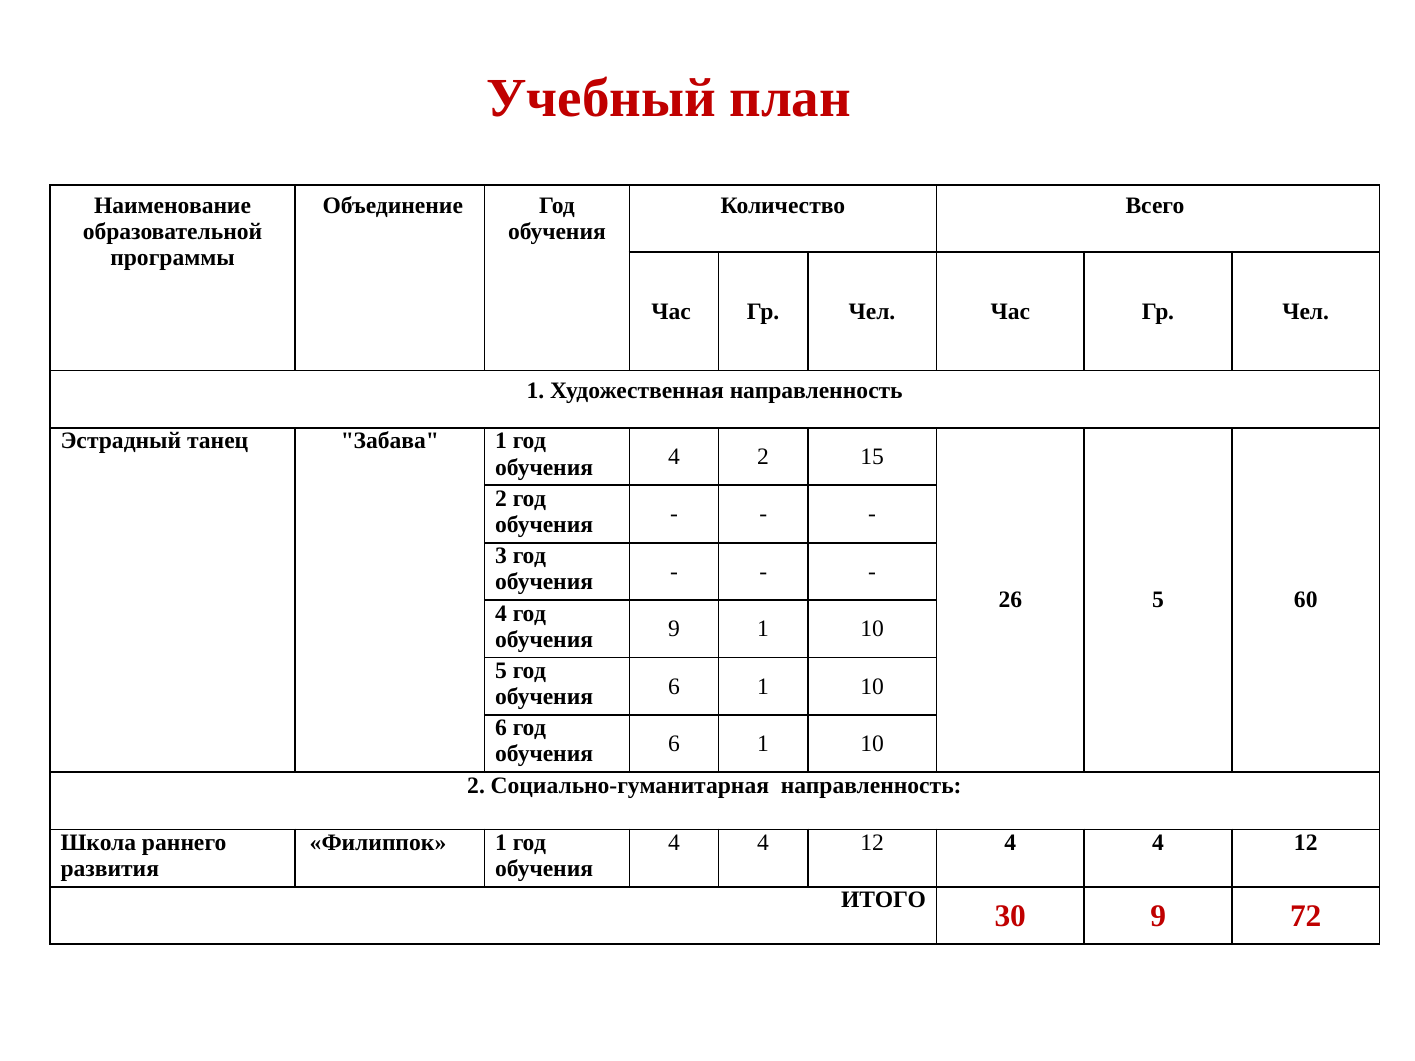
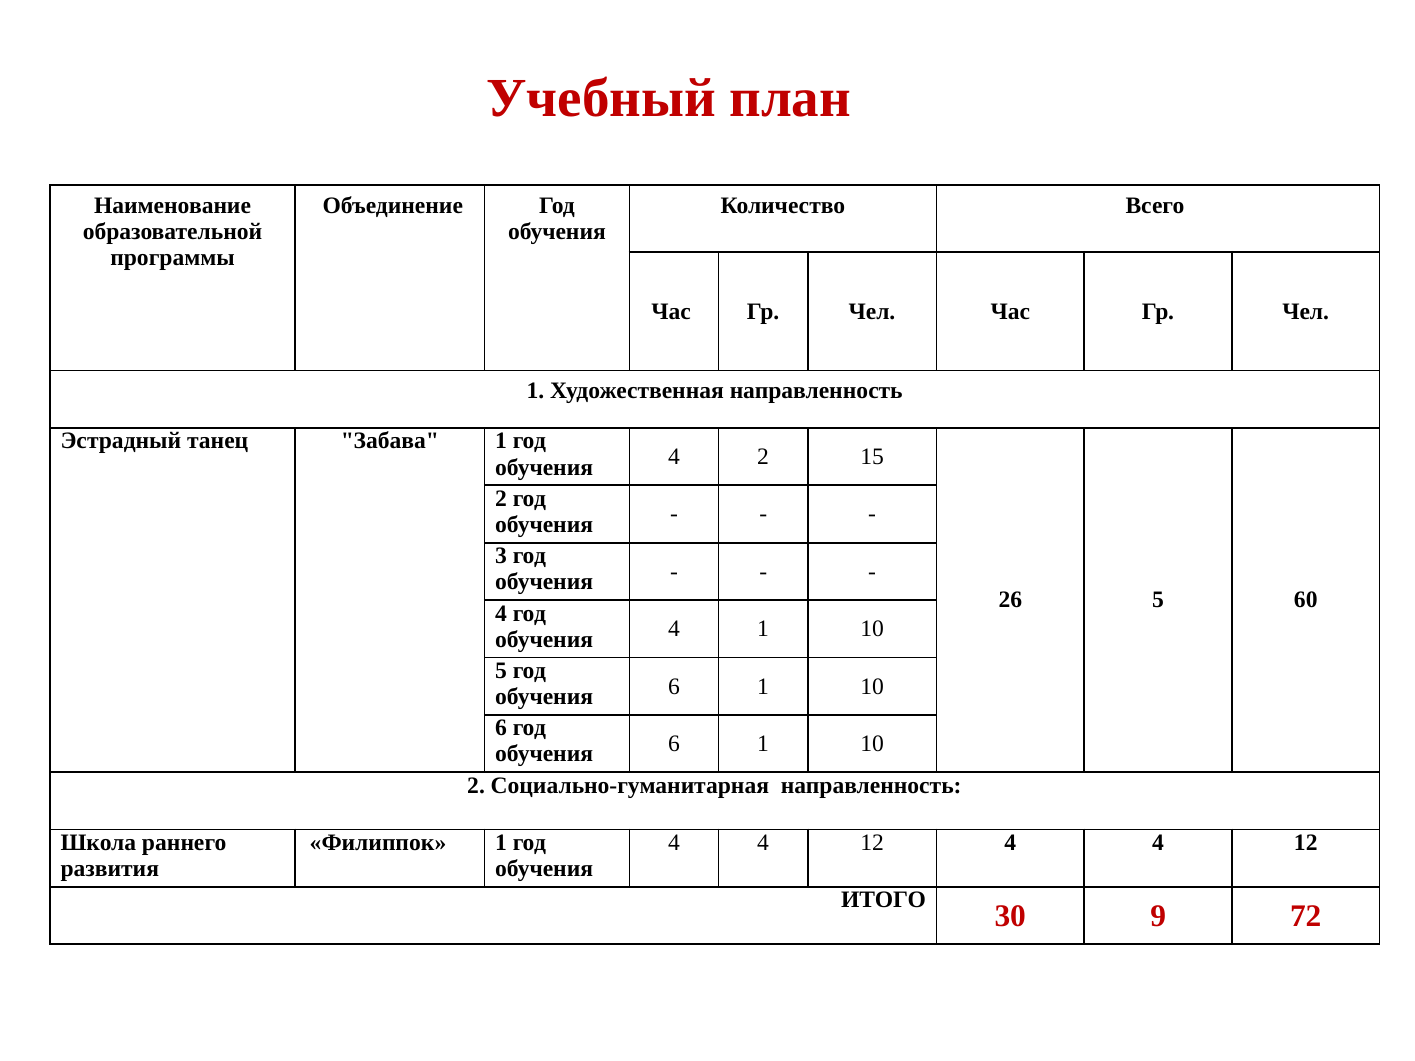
9: 9 -> 4 (674, 629)
